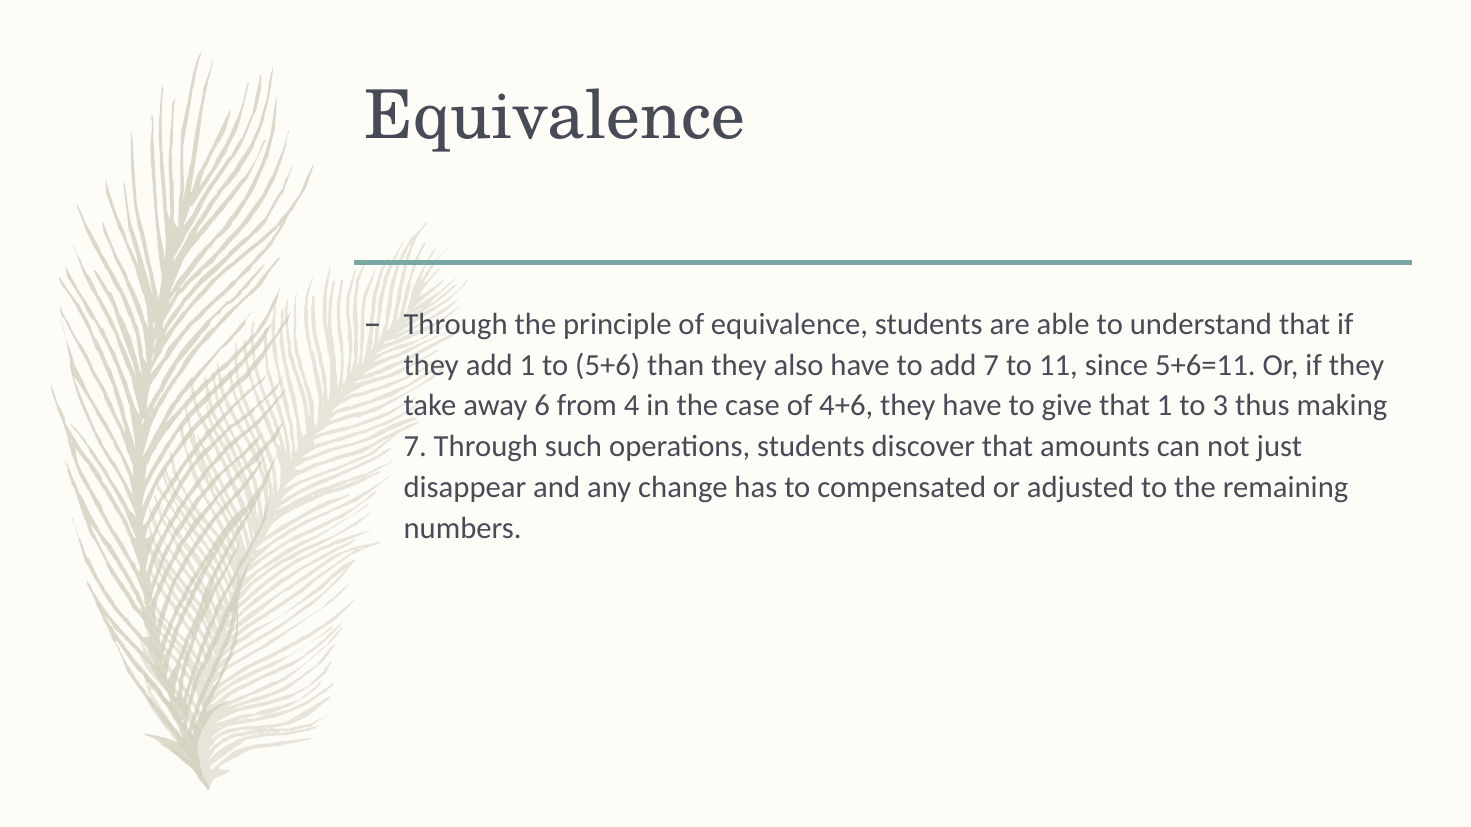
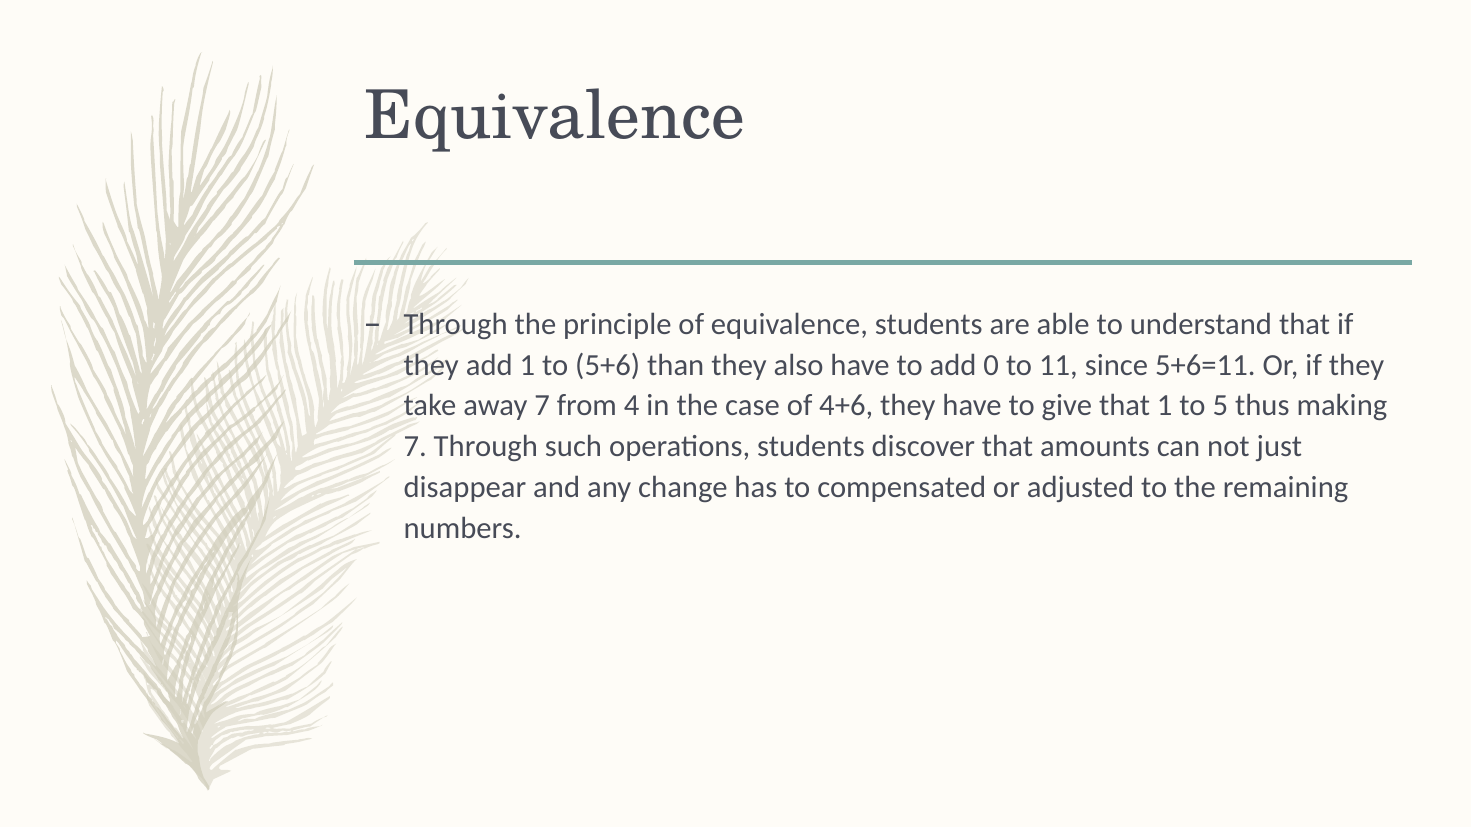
add 7: 7 -> 0 (991, 365)
away 6: 6 -> 7 (542, 406)
3: 3 -> 5 (1220, 406)
